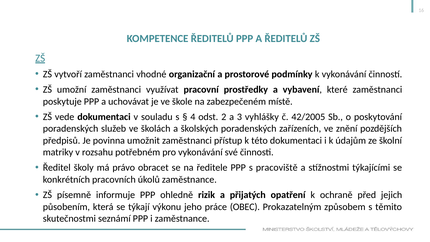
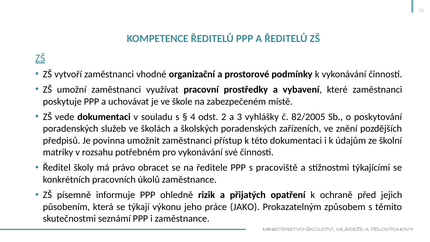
42/2005: 42/2005 -> 82/2005 (308, 117)
OBEC: OBEC -> JAKO (245, 207)
